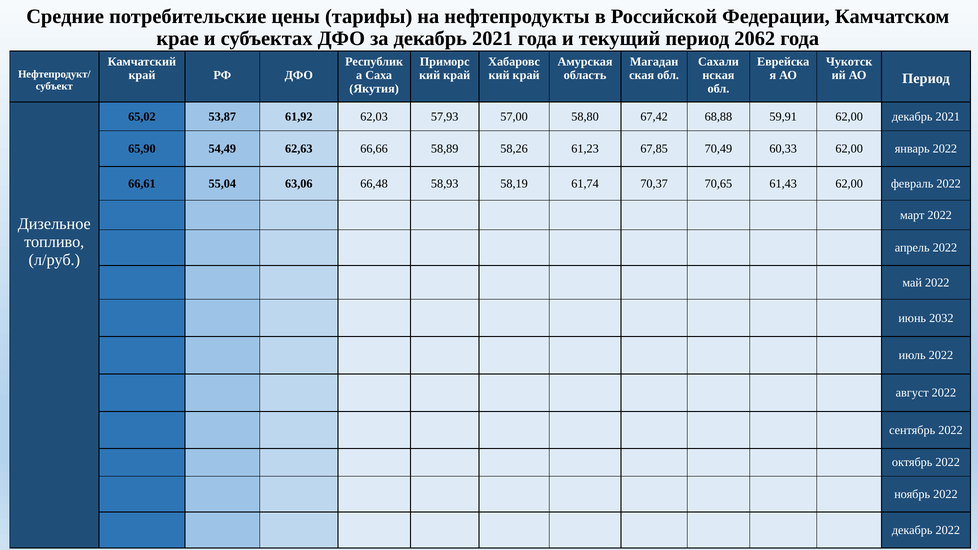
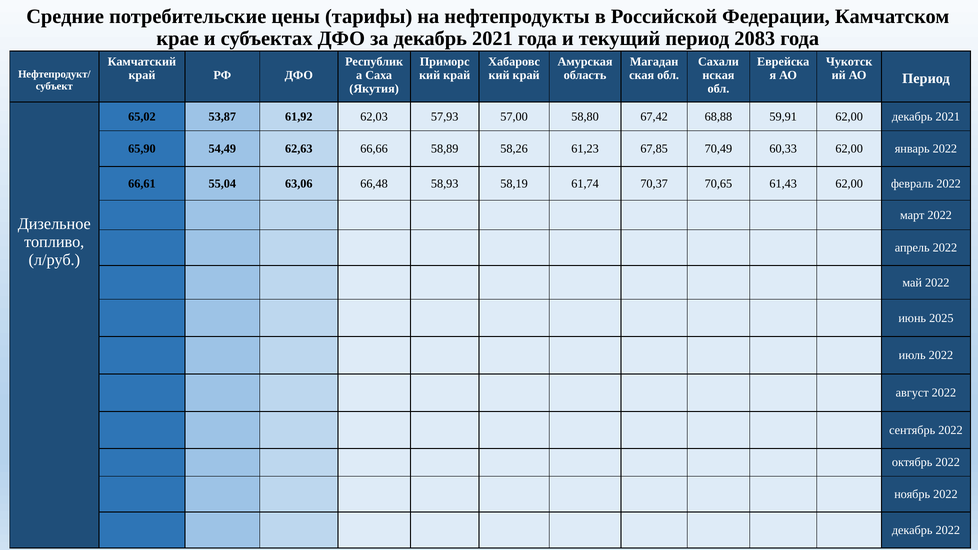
2062: 2062 -> 2083 (755, 39)
2032: 2032 -> 2025 (941, 318)
